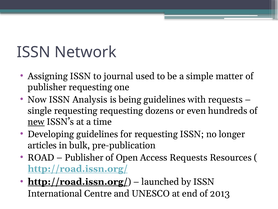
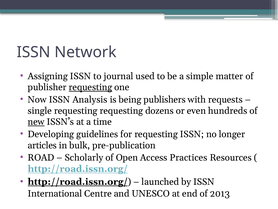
requesting underline: none -> present (90, 87)
being guidelines: guidelines -> publishers (165, 99)
Publisher: Publisher -> Scholarly (84, 157)
Access Requests: Requests -> Practices (189, 157)
